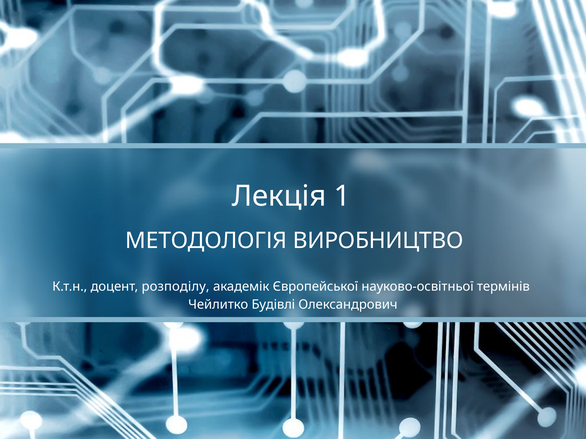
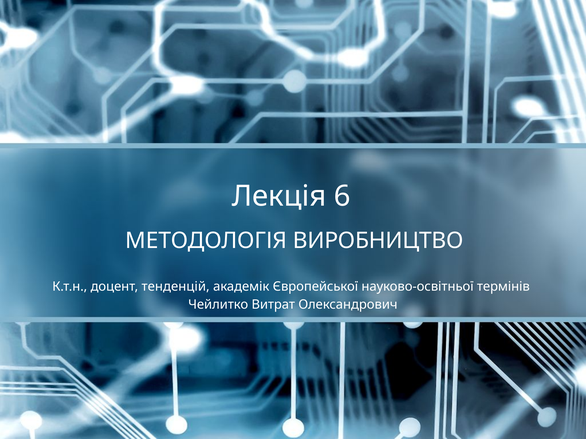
1: 1 -> 6 (342, 197)
розподілу: розподілу -> тенденцій (176, 287)
Будівлі: Будівлі -> Витрат (273, 305)
